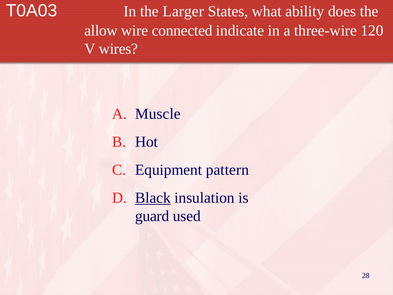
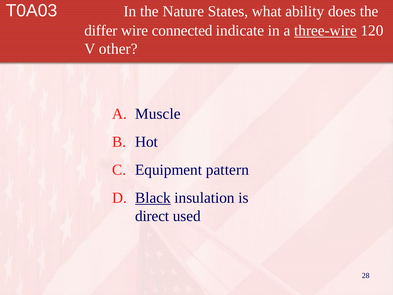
Larger: Larger -> Nature (183, 11)
allow: allow -> differ (101, 31)
three-wire underline: none -> present (326, 31)
wires: wires -> other (118, 49)
guard: guard -> direct (152, 216)
